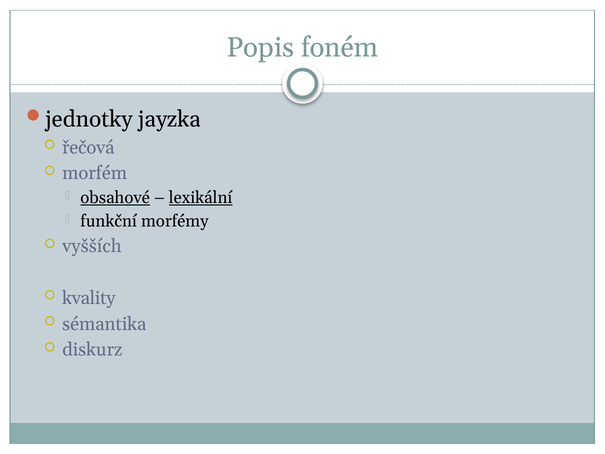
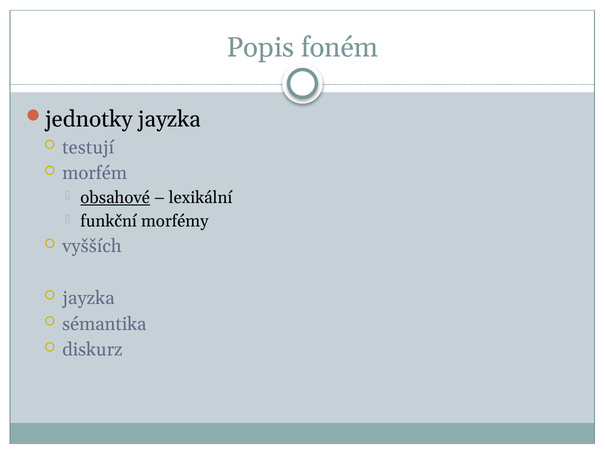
řečová: řečová -> testují (88, 147)
lexikální underline: present -> none (201, 198)
kvality: kvality -> jayzka (89, 298)
